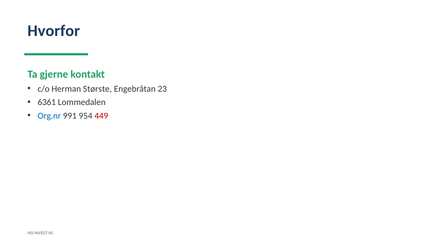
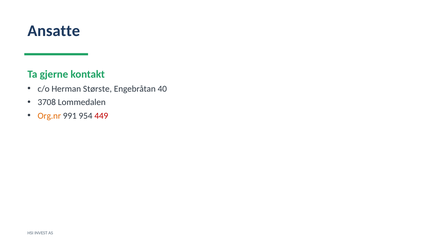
Hvorfor: Hvorfor -> Ansatte (54, 31)
23: 23 -> 40 (162, 89)
6361: 6361 -> 3708 (47, 102)
Org.nr colour: blue -> orange (49, 116)
